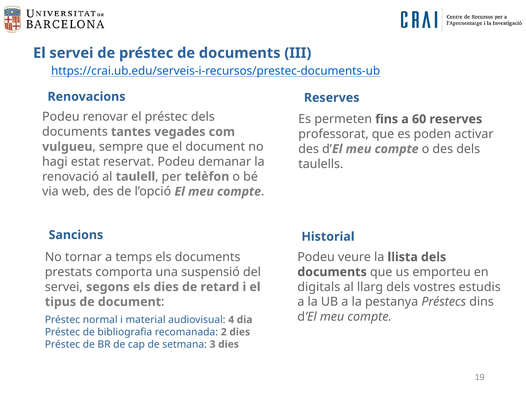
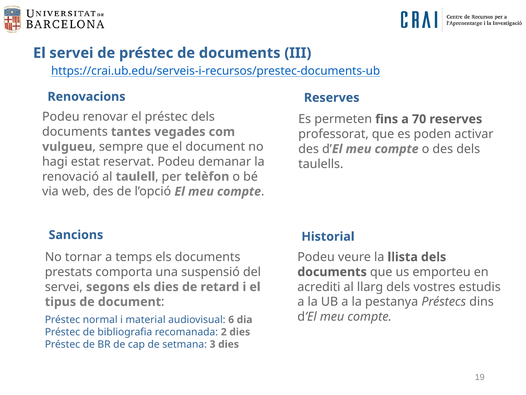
60: 60 -> 70 (419, 119)
digitals: digitals -> acrediti (319, 287)
4: 4 -> 6 (231, 319)
